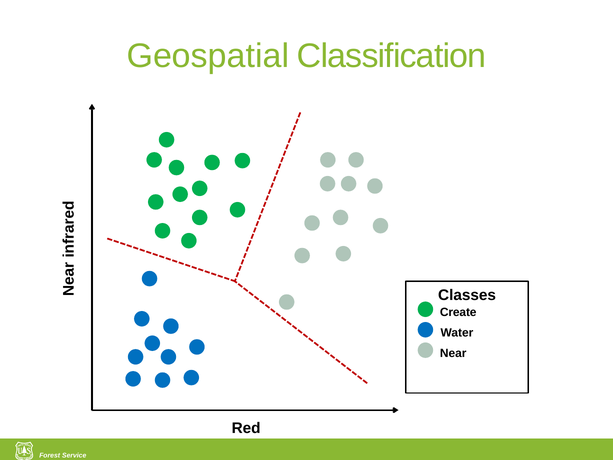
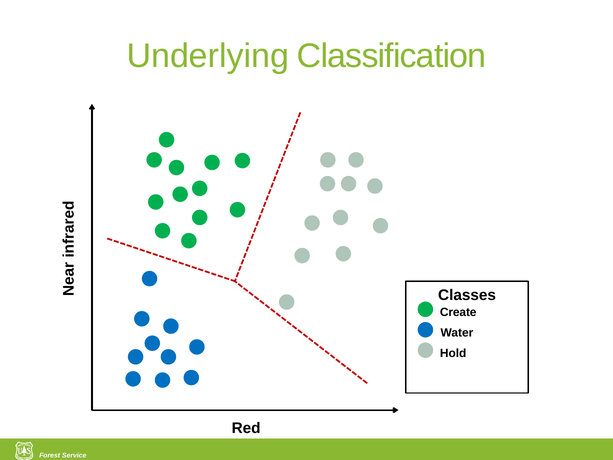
Geospatial: Geospatial -> Underlying (208, 56)
Near: Near -> Hold (453, 353)
